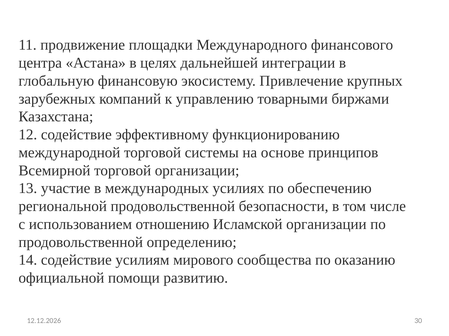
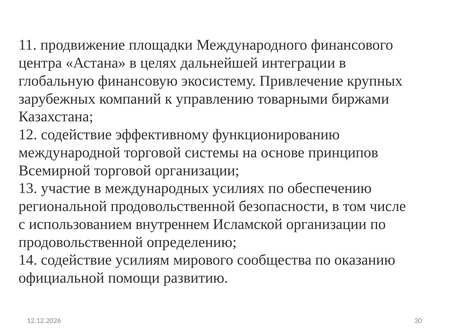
отношению: отношению -> внутреннем (172, 225)
